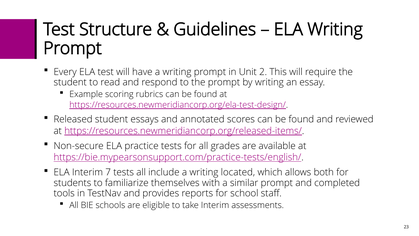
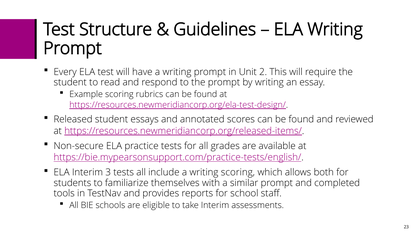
7: 7 -> 3 (108, 172)
writing located: located -> scoring (238, 172)
